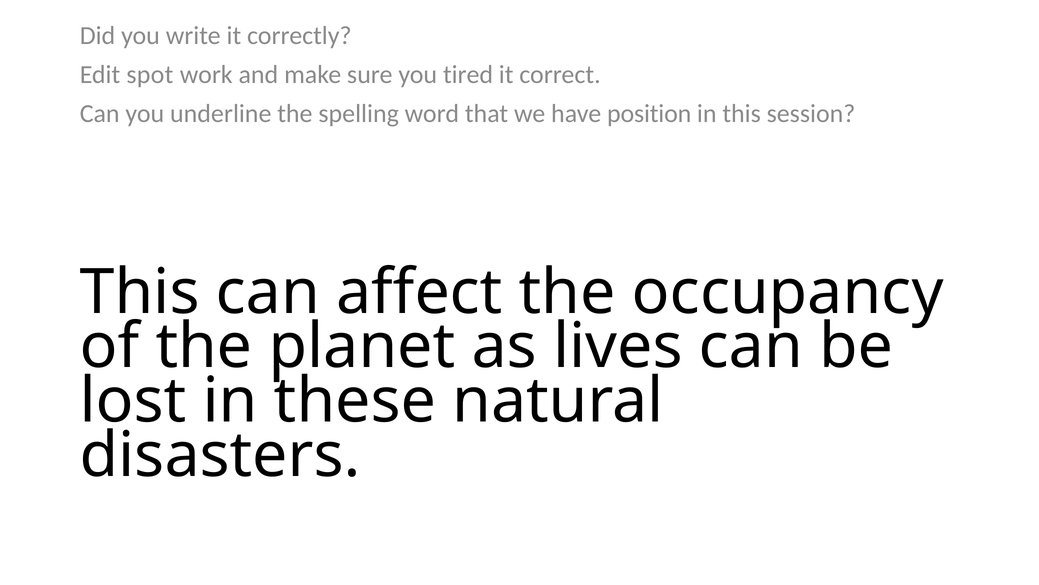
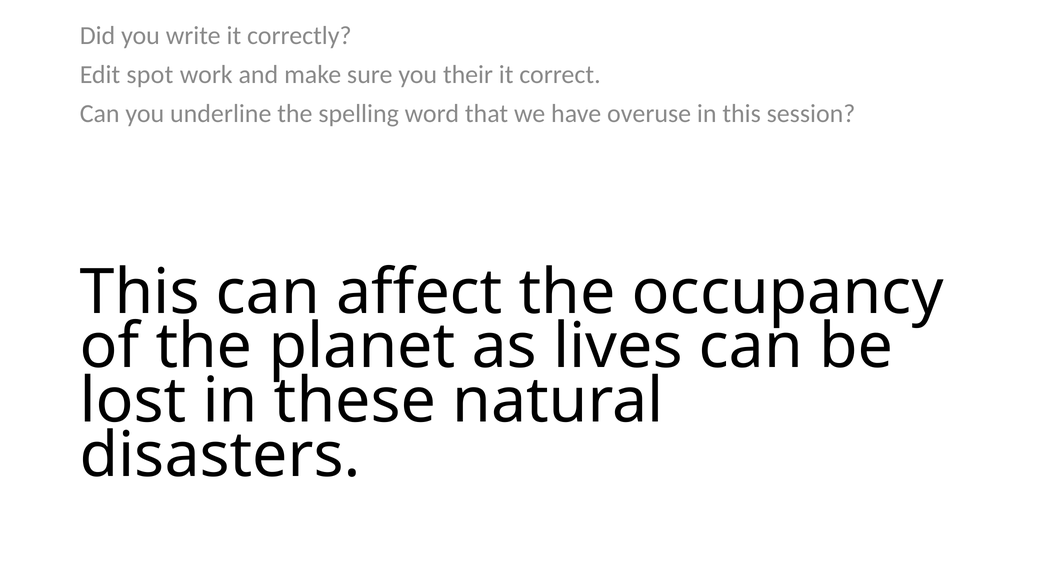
tired: tired -> their (468, 75)
position: position -> overuse (649, 113)
